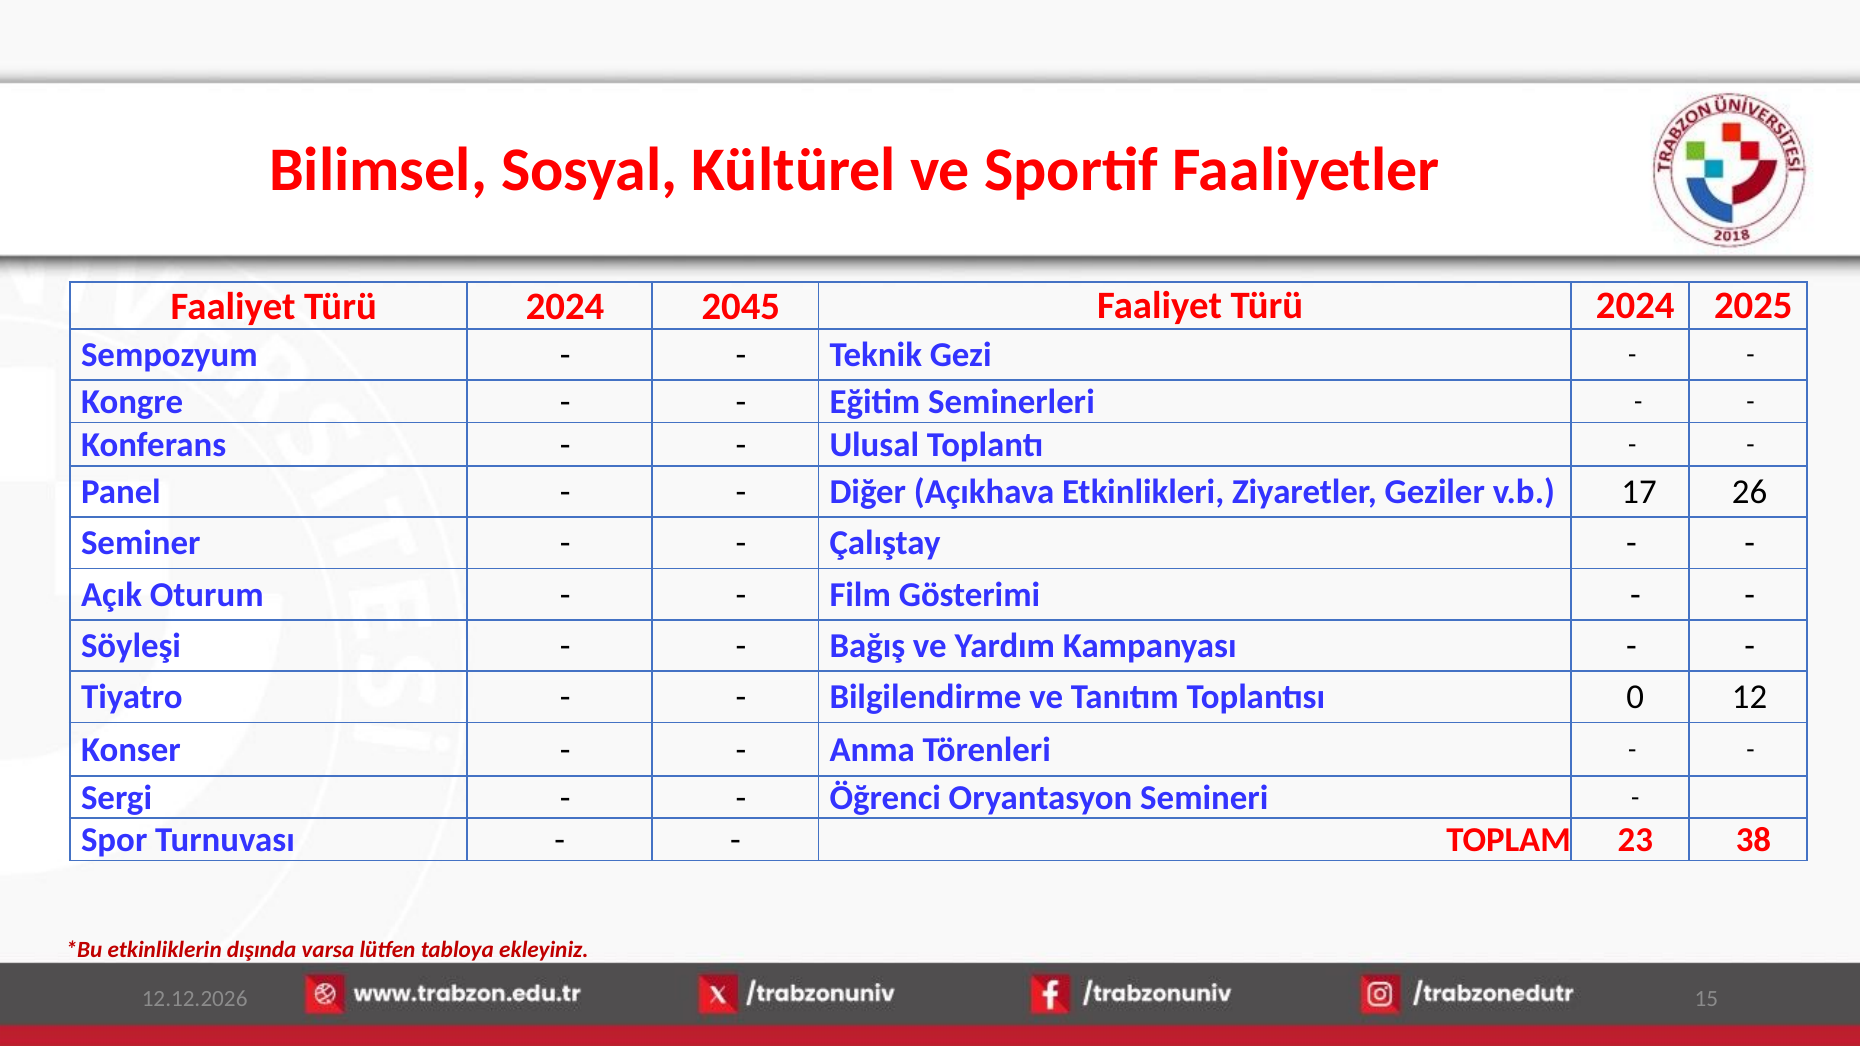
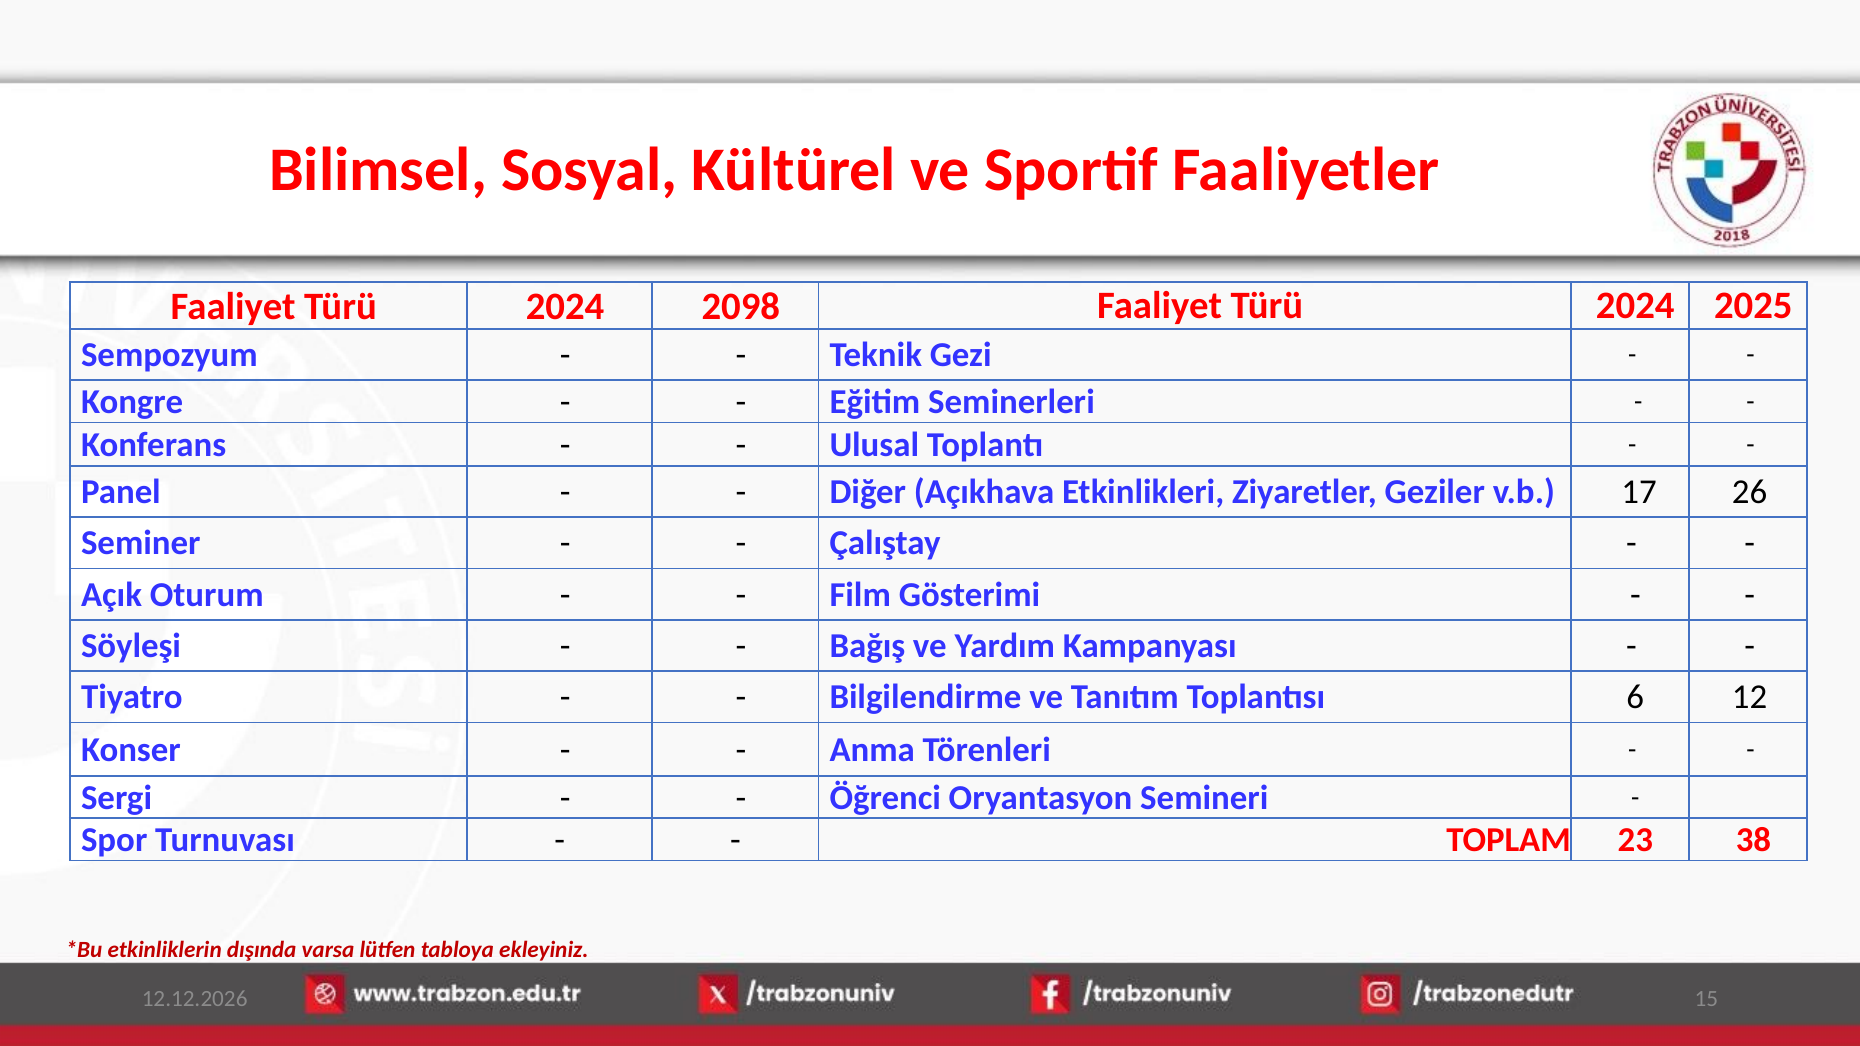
2045: 2045 -> 2098 (741, 307)
0: 0 -> 6 (1635, 697)
